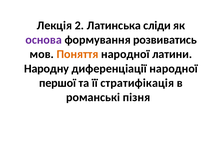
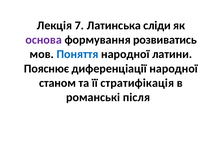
2: 2 -> 7 (79, 25)
Поняття colour: orange -> blue (77, 54)
Народну: Народну -> Пояснює (47, 69)
першої: першої -> станом (58, 83)
пізня: пізня -> після (136, 98)
